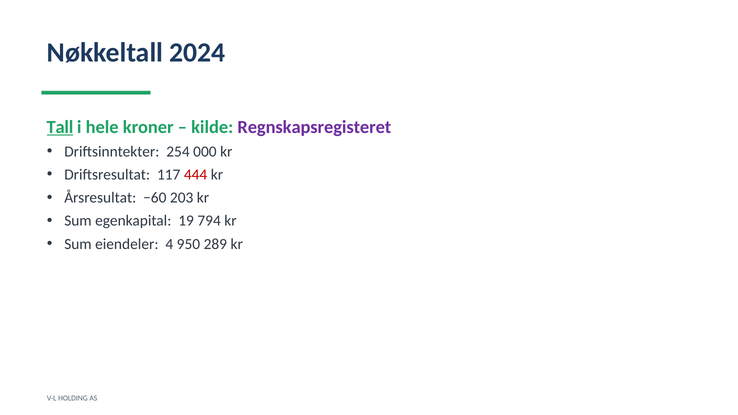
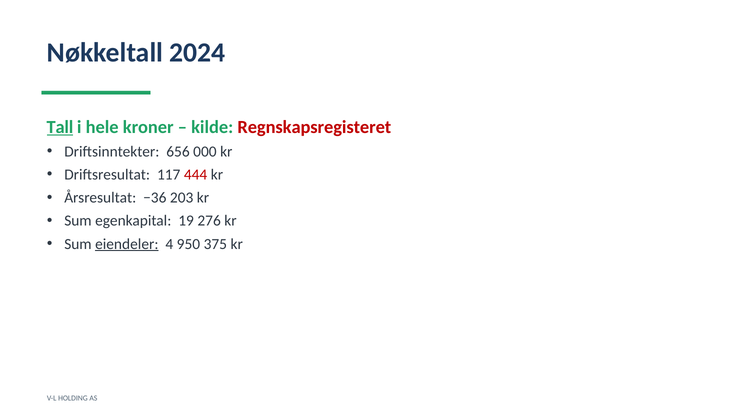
Regnskapsregisteret colour: purple -> red (314, 127)
254: 254 -> 656 (178, 152)
−60: −60 -> −36 (155, 198)
794: 794 -> 276 (209, 221)
eiendeler underline: none -> present (127, 244)
289: 289 -> 375 (215, 244)
